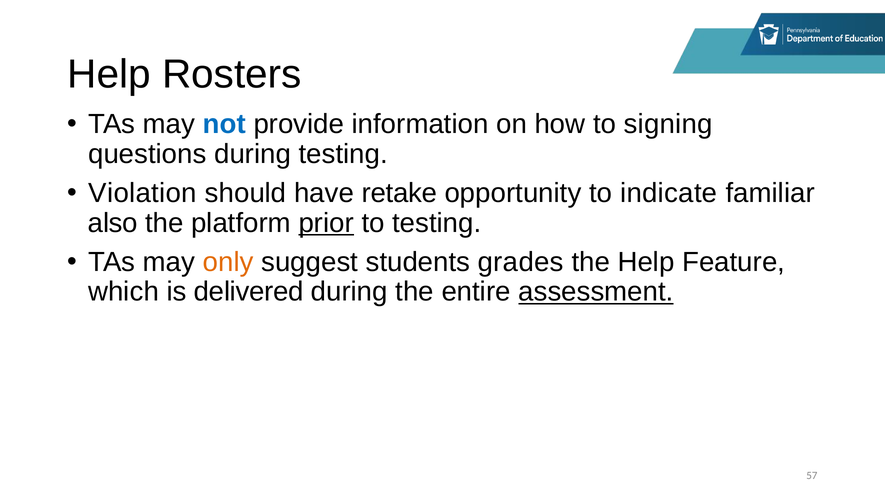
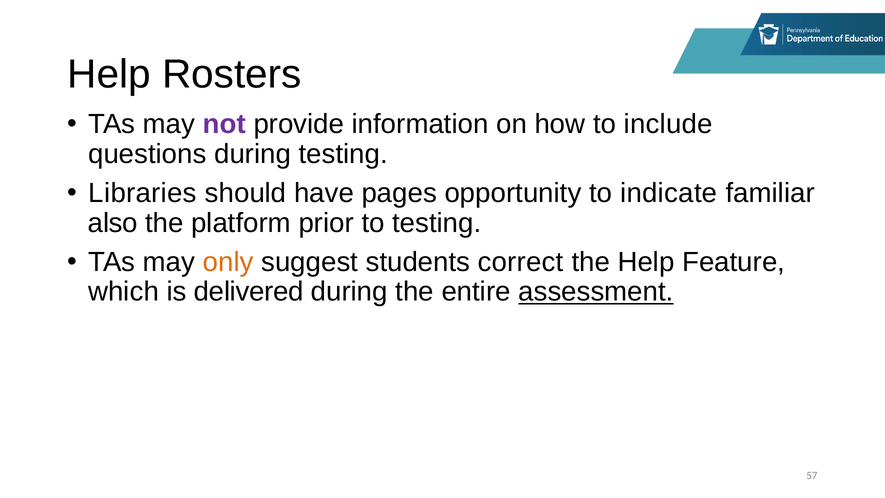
not colour: blue -> purple (224, 124)
signing: signing -> include (668, 124)
Violation: Violation -> Libraries (143, 193)
retake: retake -> pages (399, 193)
prior underline: present -> none (326, 223)
grades: grades -> correct (521, 262)
